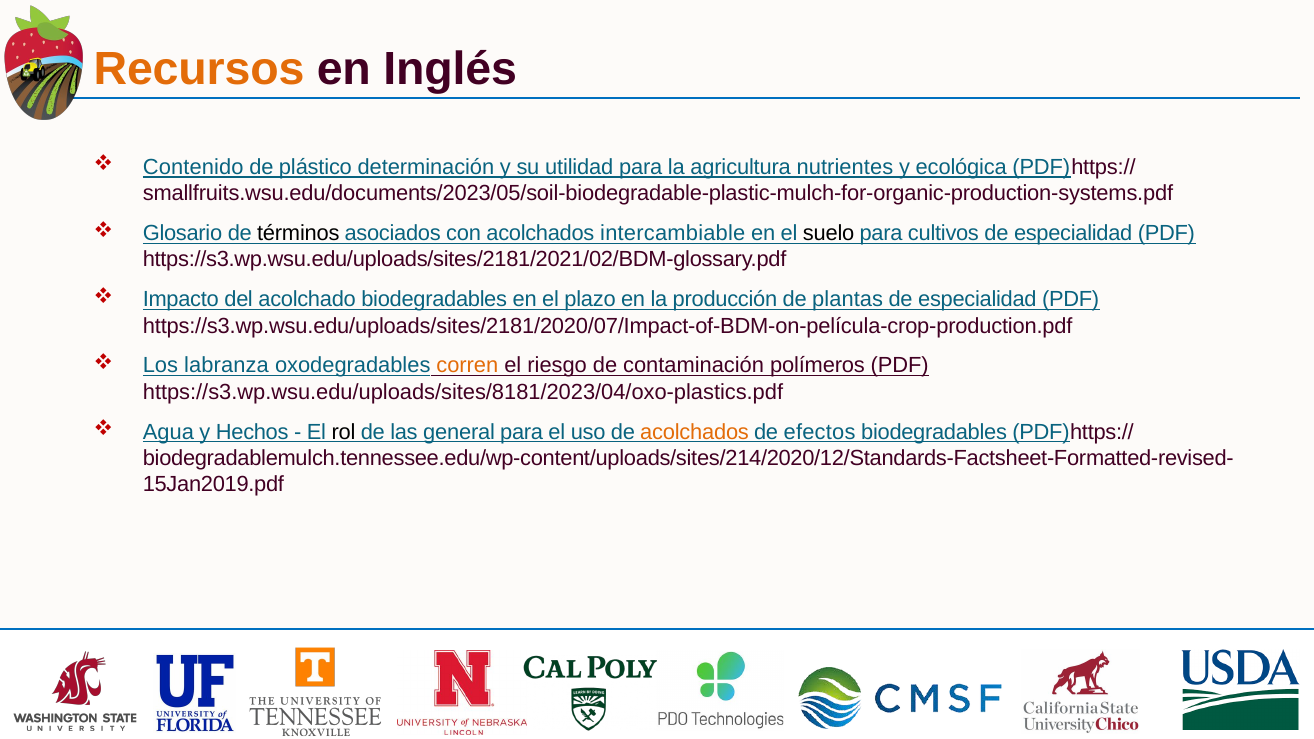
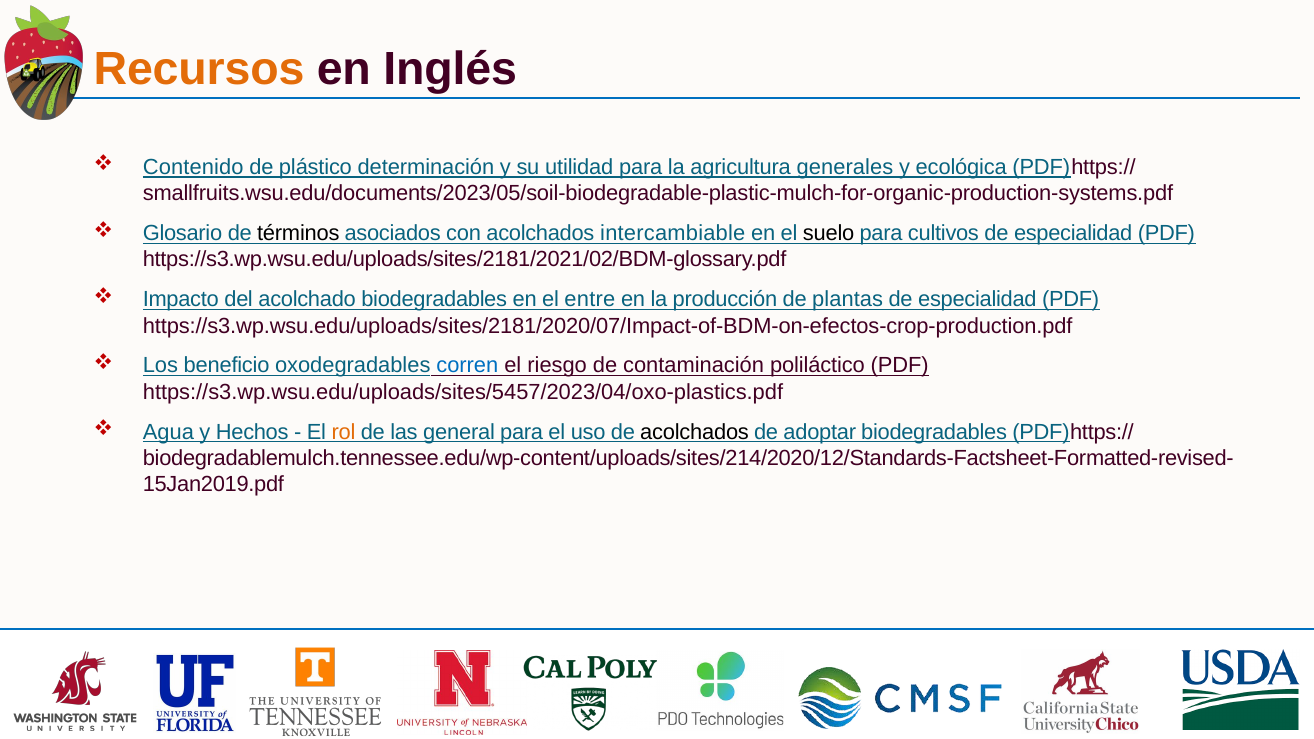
nutrientes: nutrientes -> generales (845, 167)
plazo: plazo -> entre (590, 300)
https://s3.wp.wsu.edu/uploads/sites/2181/2020/07/Impact-of-BDM-on-película-crop-production.pdf: https://s3.wp.wsu.edu/uploads/sites/2181/2020/07/Impact-of-BDM-on-película-crop-production.pdf -> https://s3.wp.wsu.edu/uploads/sites/2181/2020/07/Impact-of-BDM-on-efectos-crop-production.pdf (608, 326)
labranza: labranza -> beneficio (227, 366)
corren colour: orange -> blue (467, 366)
polímeros: polímeros -> poliláctico (817, 366)
https://s3.wp.wsu.edu/uploads/sites/8181/2023/04/oxo-plastics.pdf: https://s3.wp.wsu.edu/uploads/sites/8181/2023/04/oxo-plastics.pdf -> https://s3.wp.wsu.edu/uploads/sites/5457/2023/04/oxo-plastics.pdf (463, 392)
rol colour: black -> orange (343, 432)
acolchados colour: orange -> black (695, 432)
efectos: efectos -> adoptar (820, 432)
